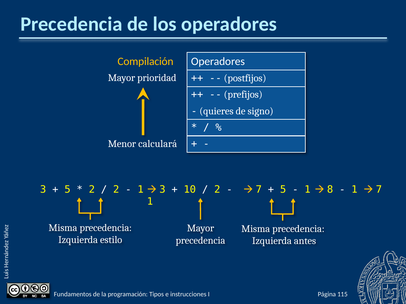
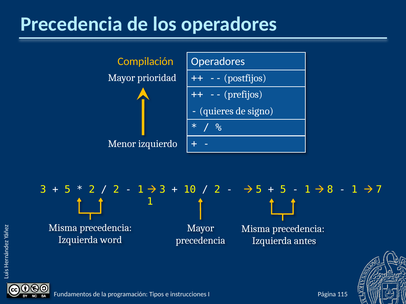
calculará: calculará -> izquierdo (158, 144)
7: 7 -> 5 (259, 190)
estilo: estilo -> word (111, 240)
